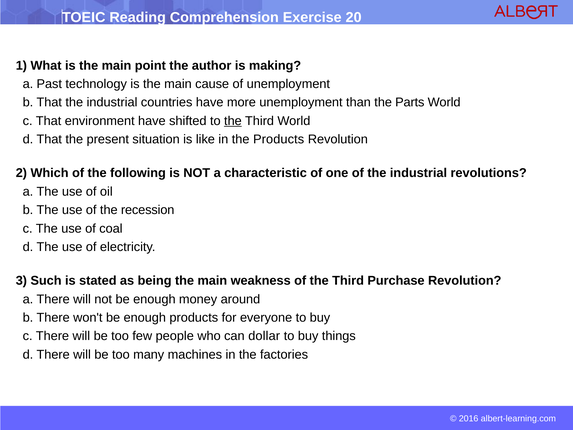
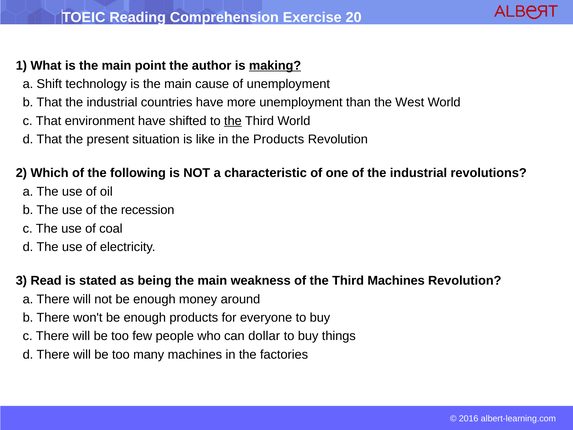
making underline: none -> present (275, 65)
Past: Past -> Shift (49, 84)
Parts: Parts -> West (410, 102)
Such: Such -> Read (46, 281)
Third Purchase: Purchase -> Machines (396, 281)
